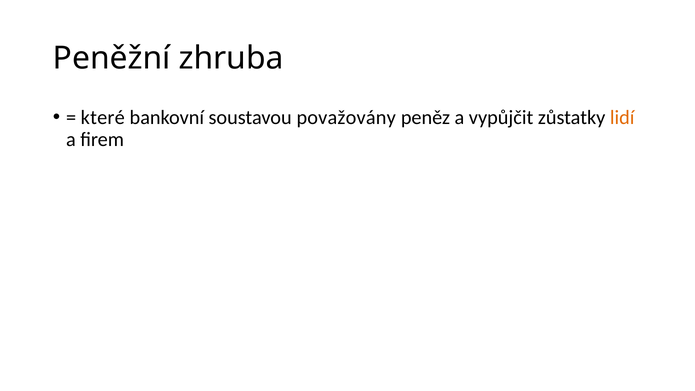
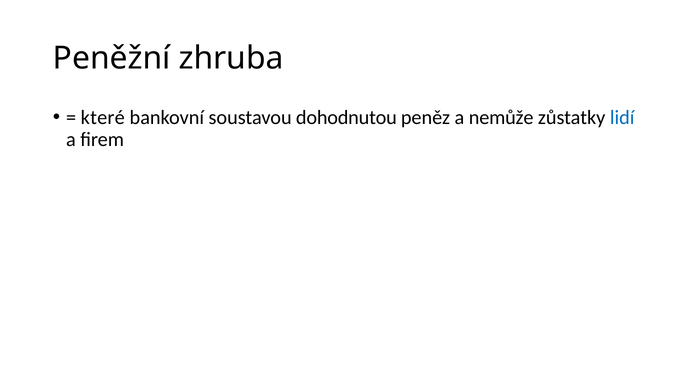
považovány: považovány -> dohodnutou (346, 118)
vypůjčit: vypůjčit -> nemůže (501, 118)
lidí colour: orange -> blue (622, 118)
